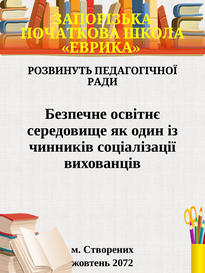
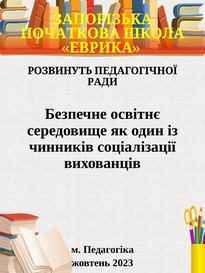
Створених: Створених -> Педагогіка (109, 250)
2072: 2072 -> 2023 (123, 263)
